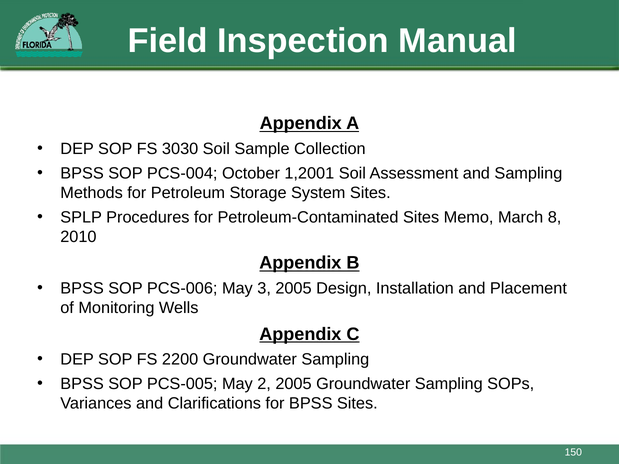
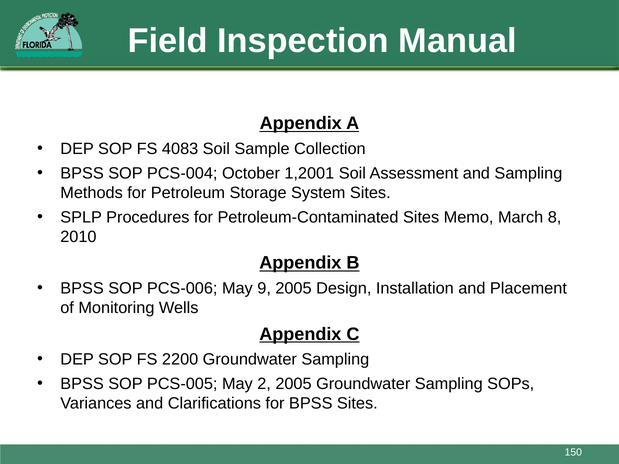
3030: 3030 -> 4083 (180, 149)
3: 3 -> 9 (264, 288)
